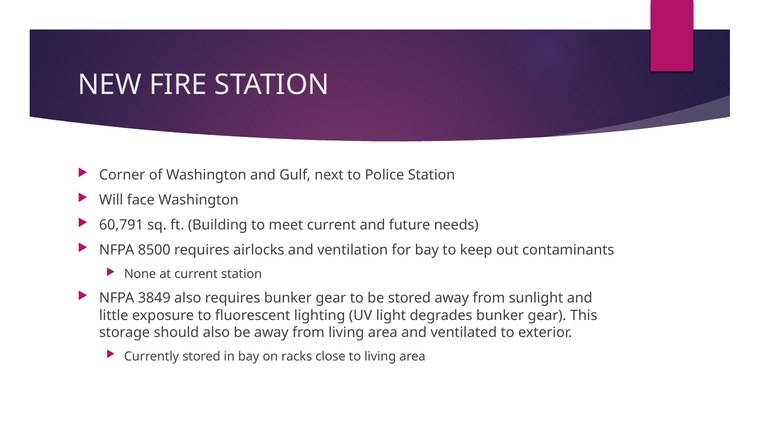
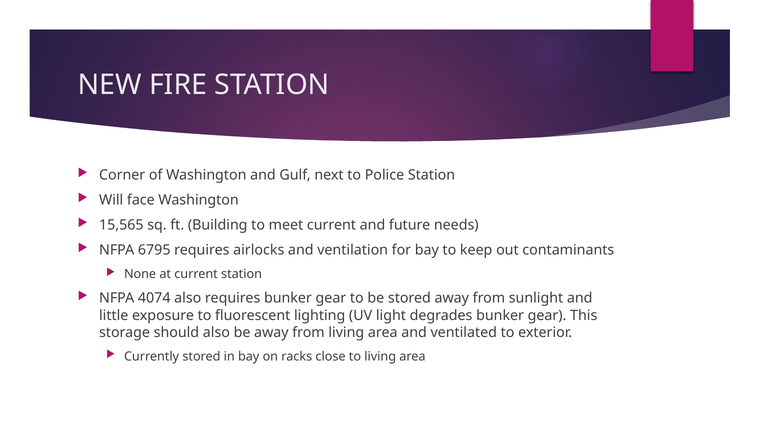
60,791: 60,791 -> 15,565 (121, 225)
8500: 8500 -> 6795 (154, 250)
3849: 3849 -> 4074 (154, 298)
